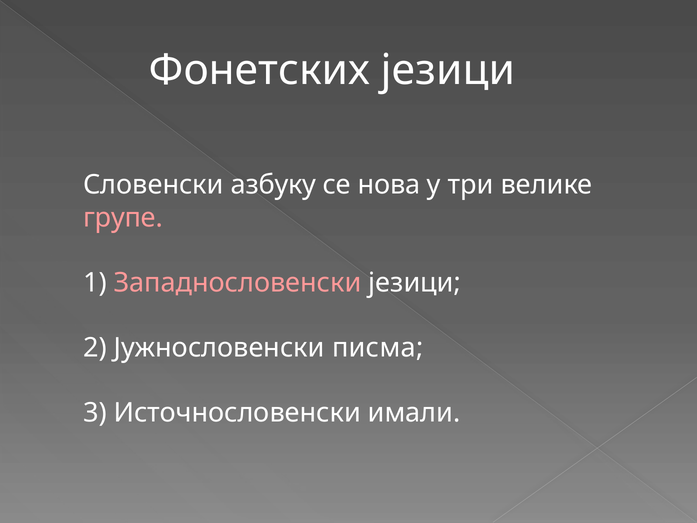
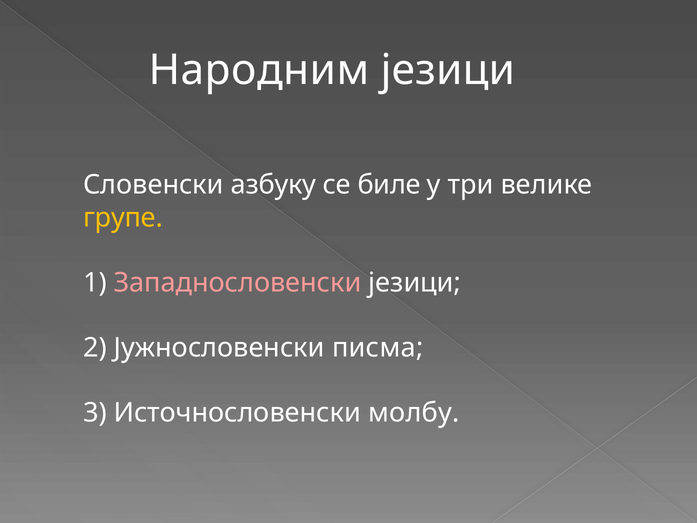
Фонетских: Фонетских -> Народним (259, 70)
нова: нова -> биле (389, 185)
групе colour: pink -> yellow (123, 217)
имали: имали -> молбу (414, 413)
